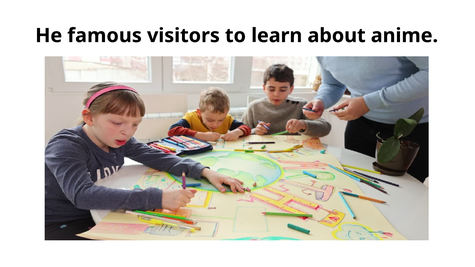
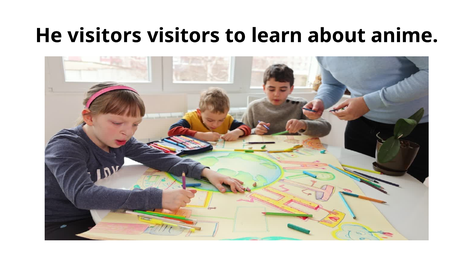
He famous: famous -> visitors (105, 36)
